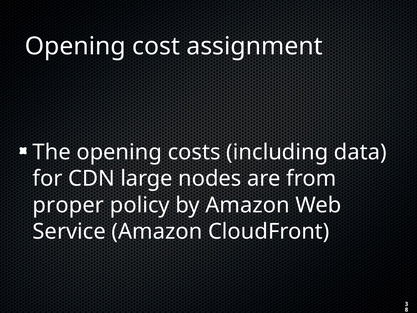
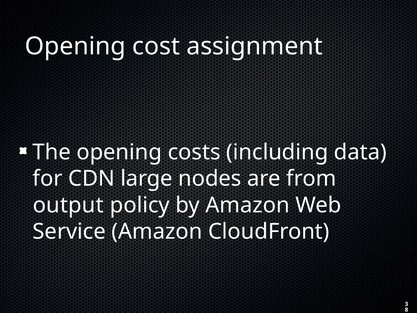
proper: proper -> output (68, 205)
